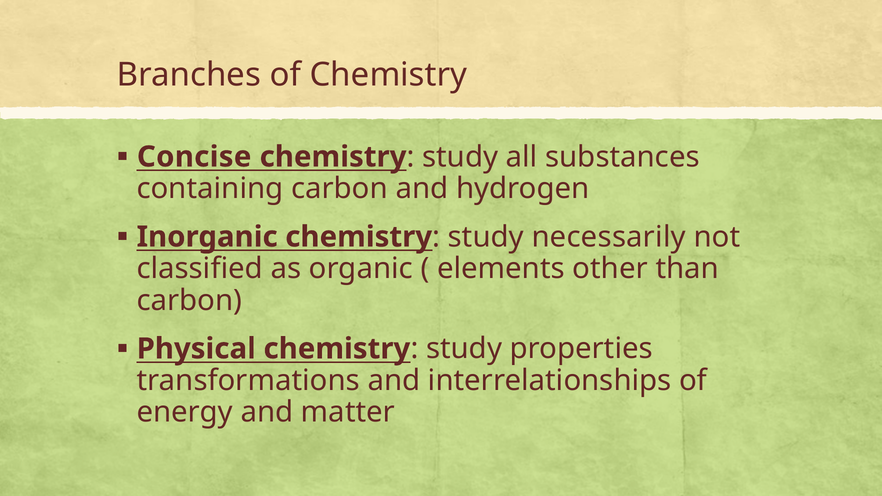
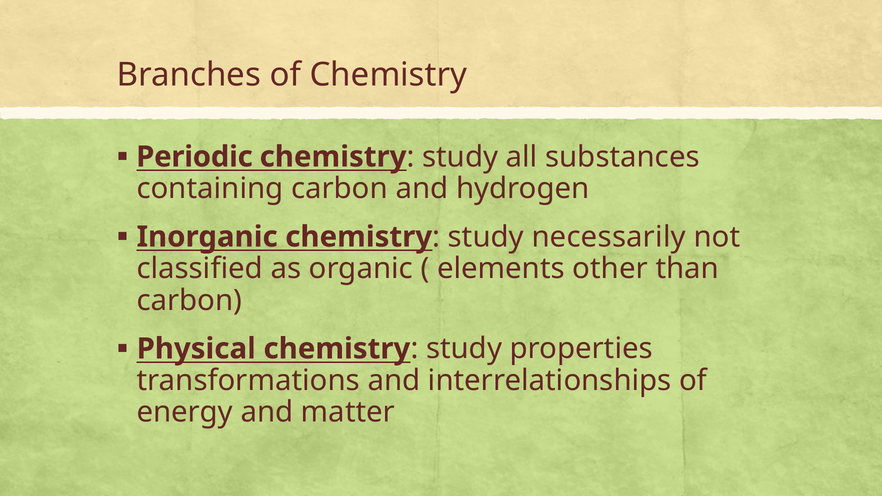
Concise: Concise -> Periodic (194, 157)
